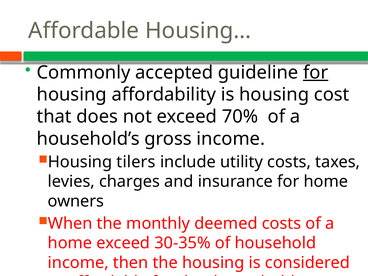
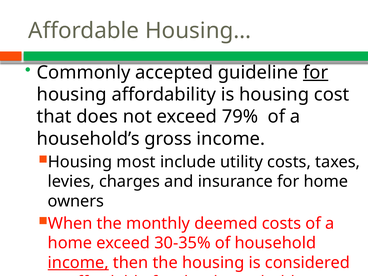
70%: 70% -> 79% (240, 117)
tilers: tilers -> most (136, 162)
income underline: none -> present (78, 263)
